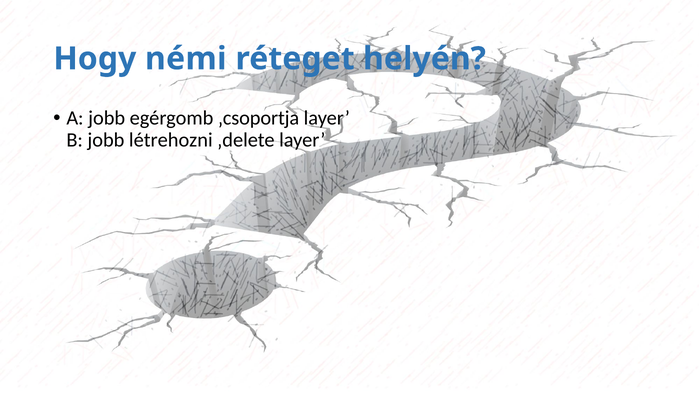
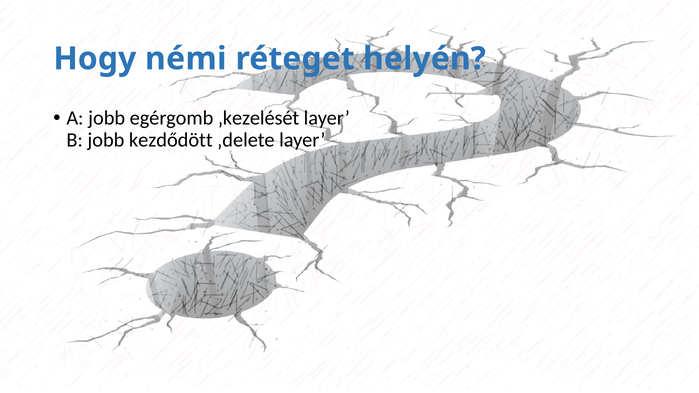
‚csoportja: ‚csoportja -> ‚kezelését (259, 118)
létrehozni: létrehozni -> kezdődött (171, 140)
